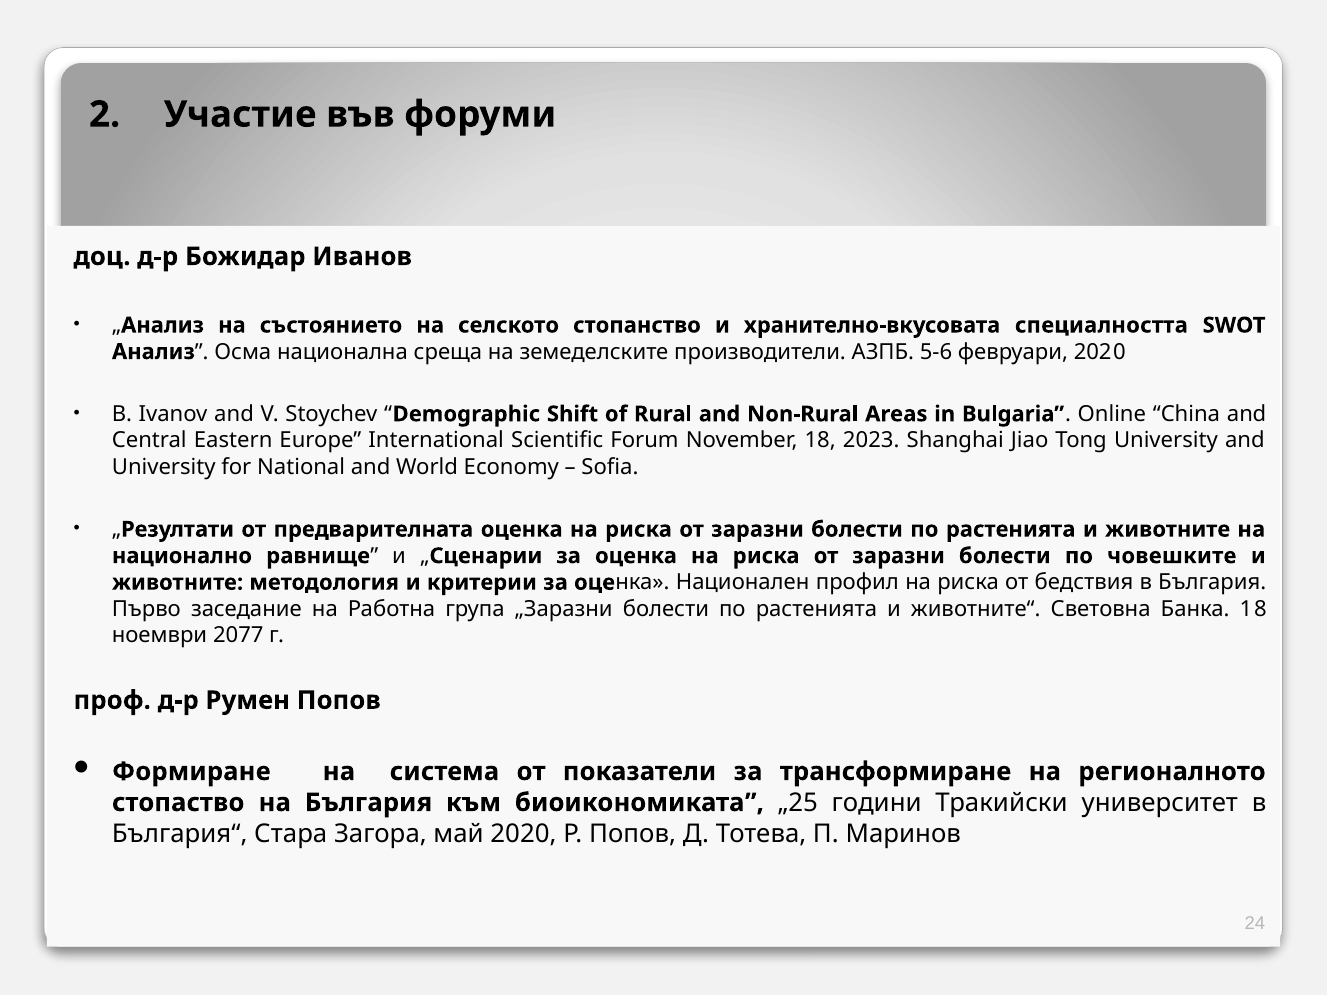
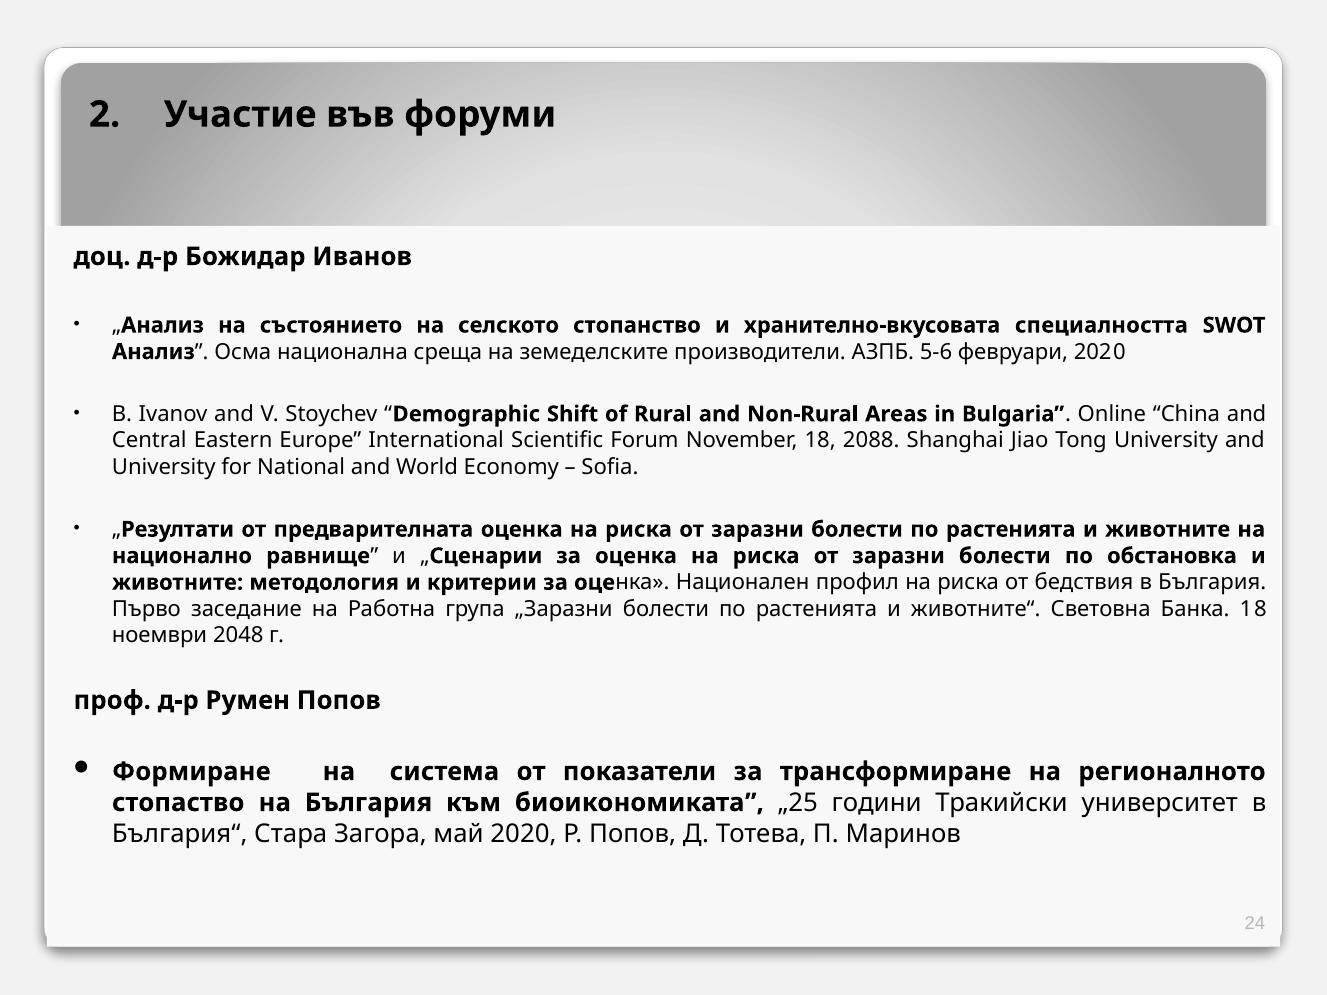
2023: 2023 -> 2088 (871, 441)
човешките: човешките -> обстановка (1172, 556)
2077: 2077 -> 2048 (238, 636)
